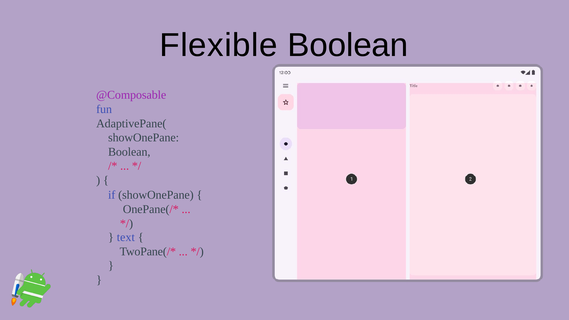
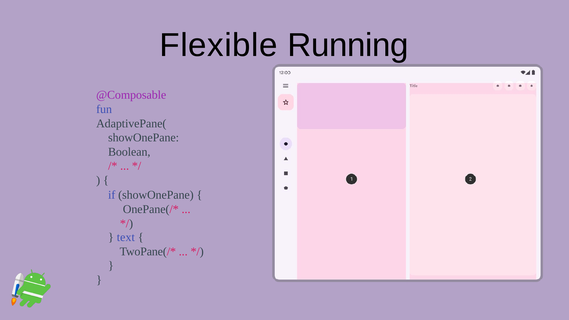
Flexible Boolean: Boolean -> Running (348, 45)
